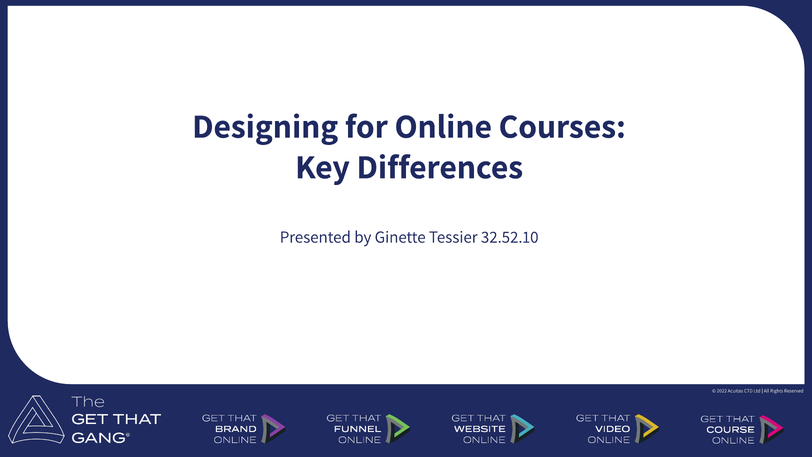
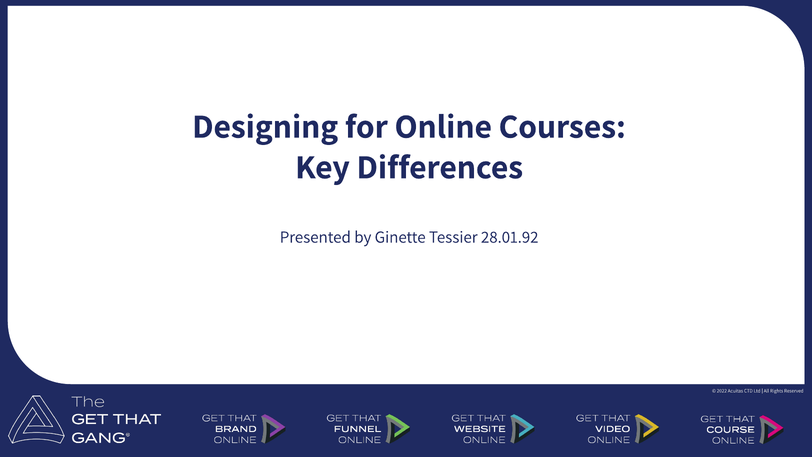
32.52.10: 32.52.10 -> 28.01.92 (510, 237)
